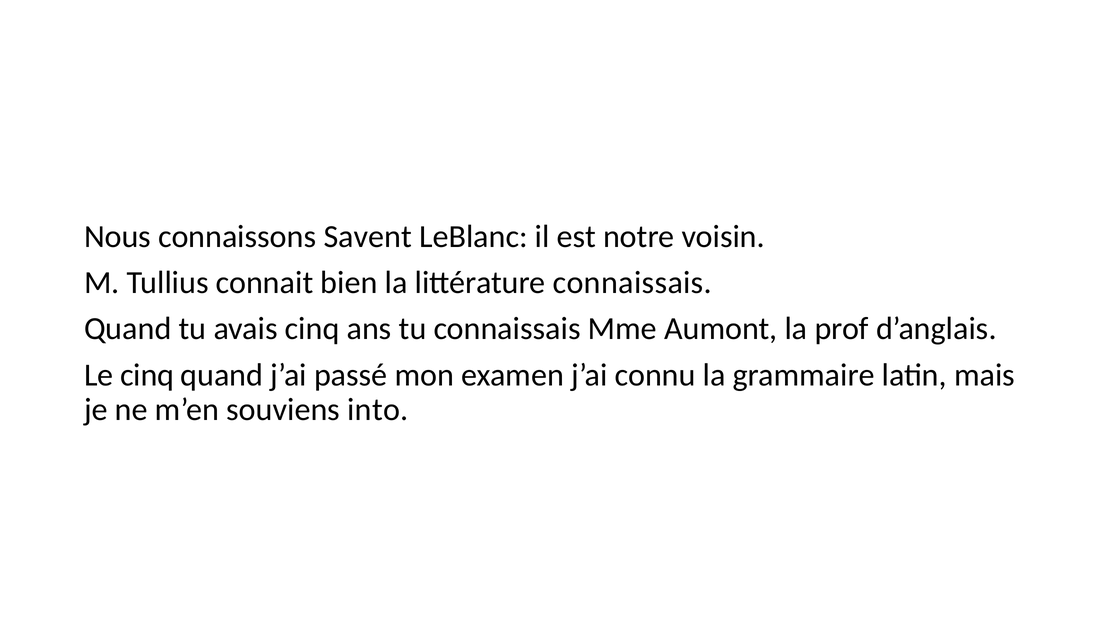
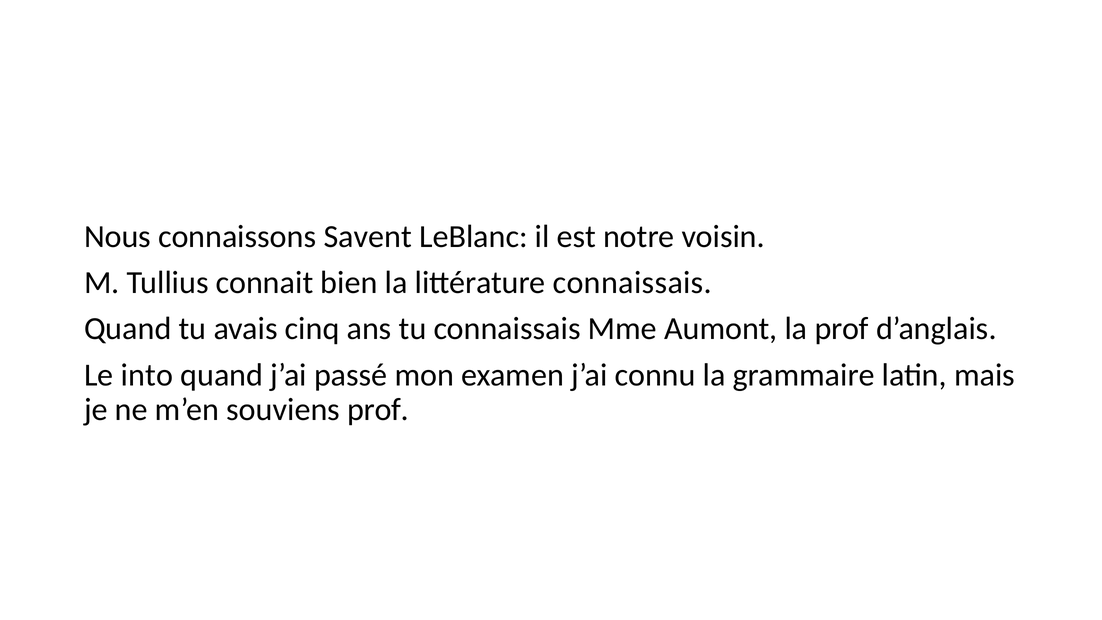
Le cinq: cinq -> into (147, 375)
souviens into: into -> prof (378, 410)
